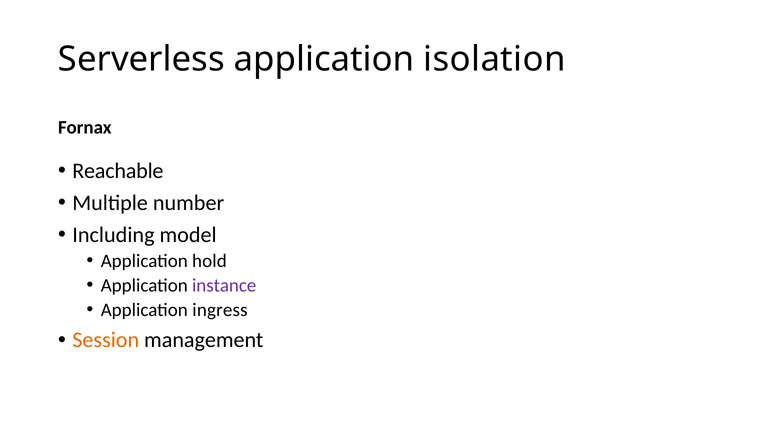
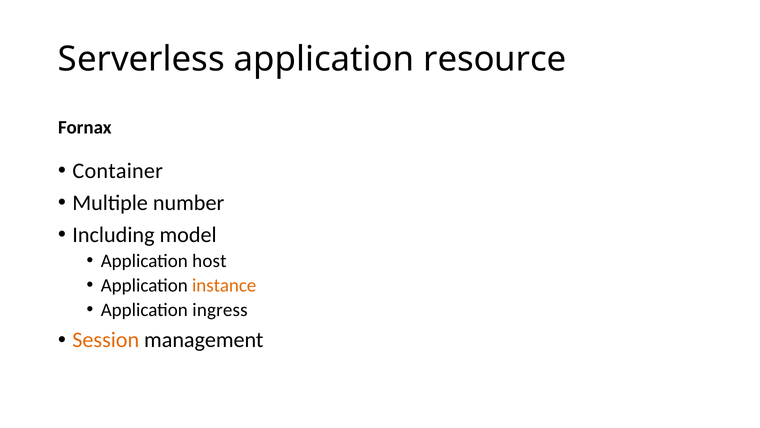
isolation: isolation -> resource (495, 59)
Reachable: Reachable -> Container (118, 171)
hold: hold -> host (209, 261)
instance colour: purple -> orange (224, 285)
